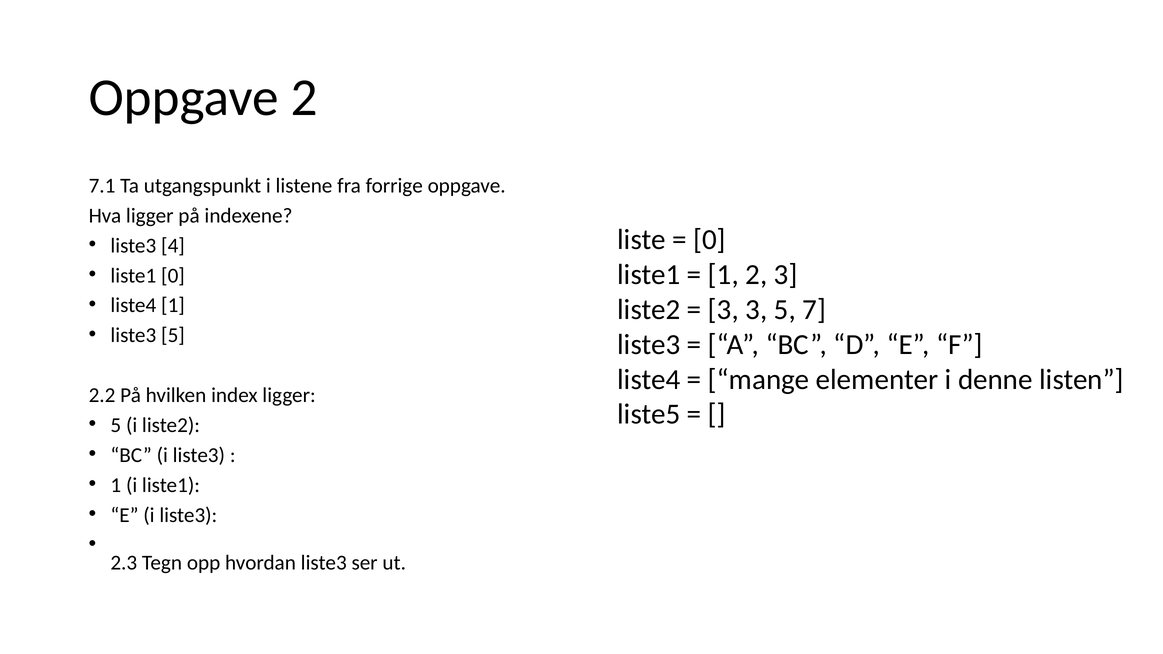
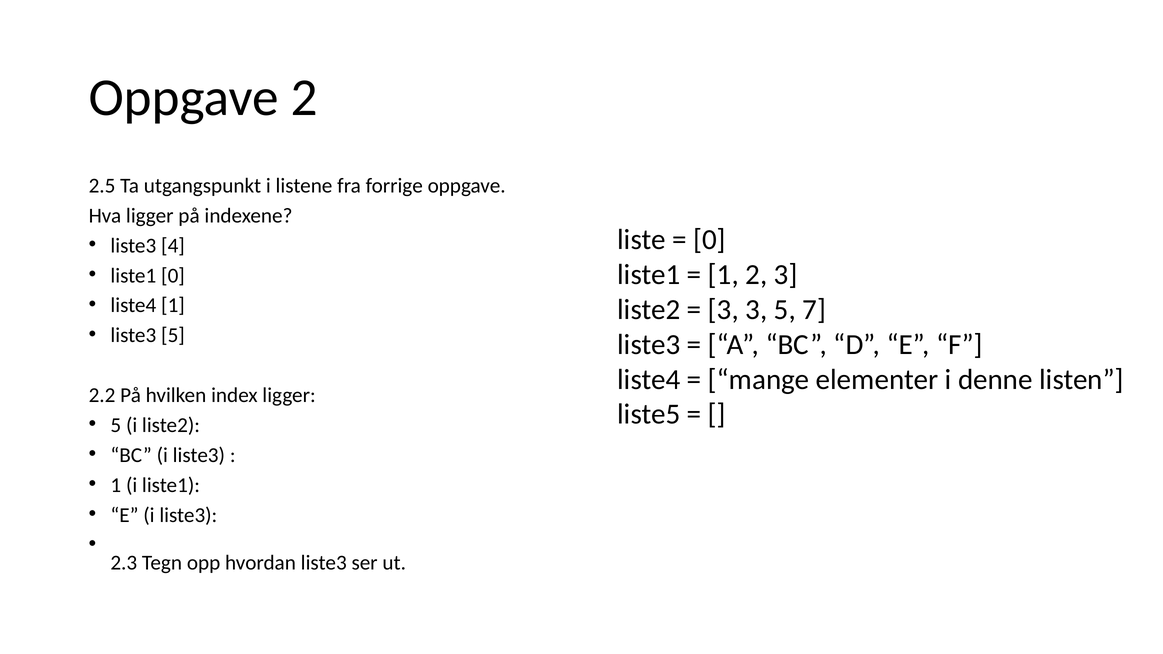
7.1: 7.1 -> 2.5 (102, 186)
